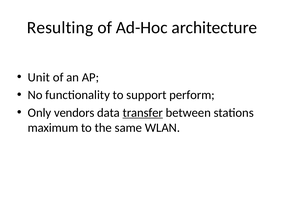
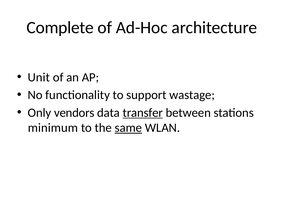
Resulting: Resulting -> Complete (60, 27)
perform: perform -> wastage (192, 95)
maximum: maximum -> minimum (53, 128)
same underline: none -> present (128, 128)
